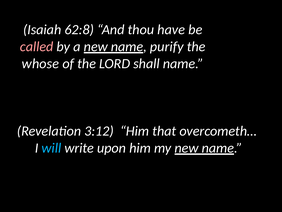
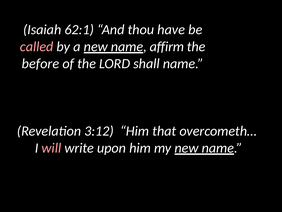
62:8: 62:8 -> 62:1 (79, 30)
purify: purify -> affirm (167, 47)
whose: whose -> before (40, 63)
will colour: light blue -> pink (51, 148)
